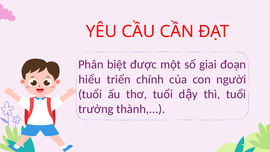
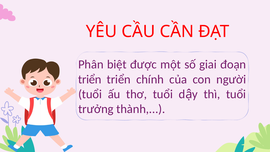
hiểu: hiểu -> triển (90, 79)
